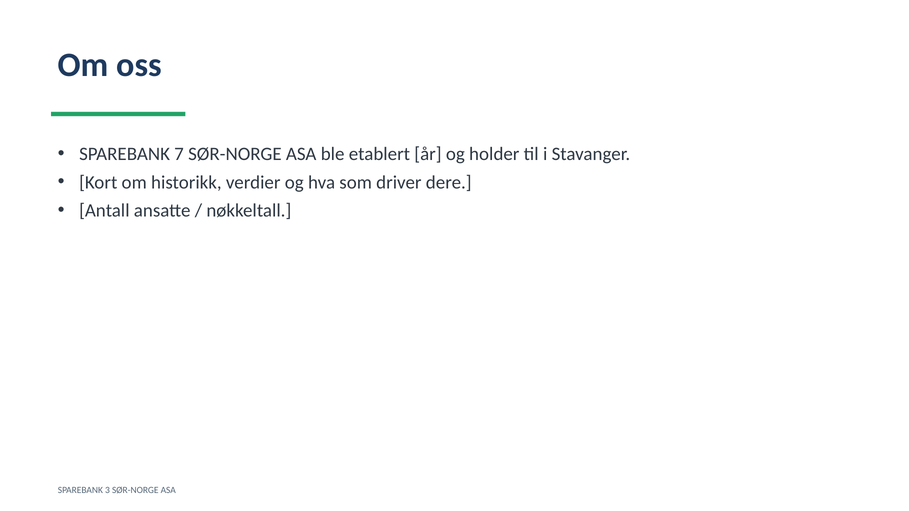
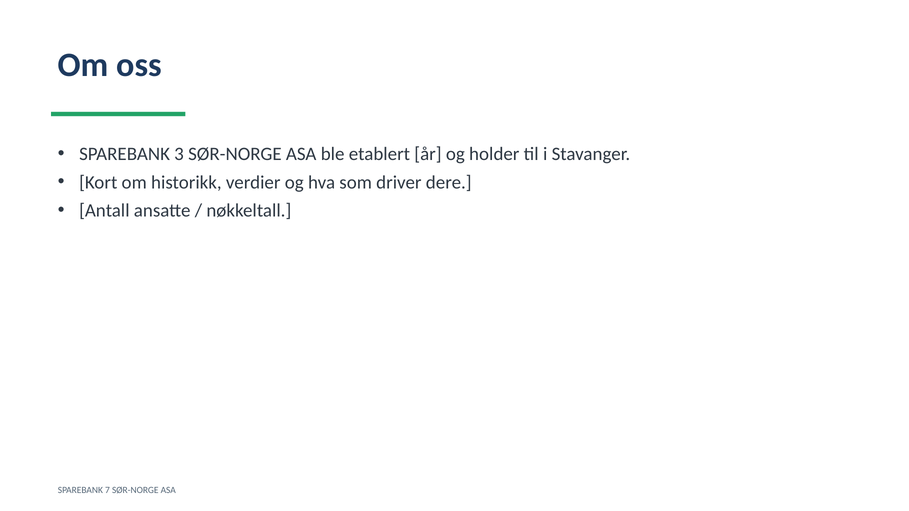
7: 7 -> 3 (179, 154)
3: 3 -> 7 (107, 491)
